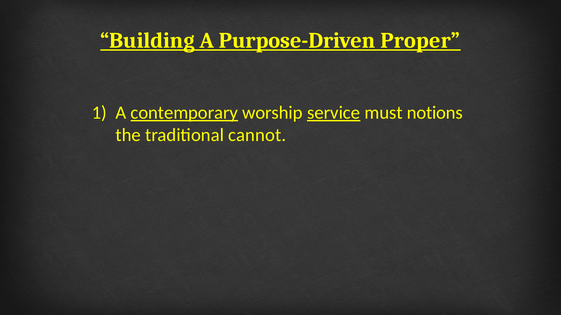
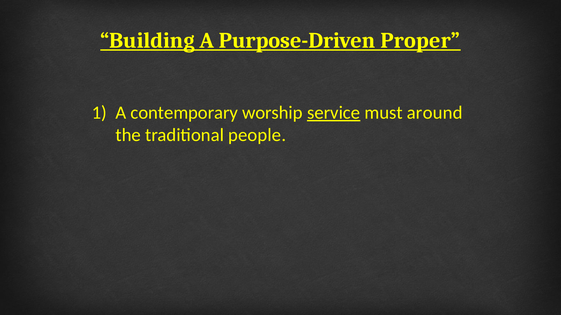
contemporary underline: present -> none (184, 113)
notions: notions -> around (435, 113)
cannot: cannot -> people (257, 135)
